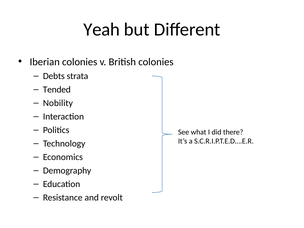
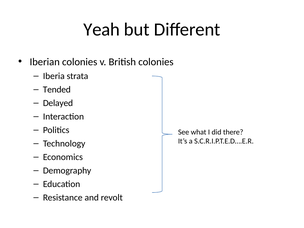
Debts: Debts -> Iberia (54, 76)
Nobility: Nobility -> Delayed (58, 103)
